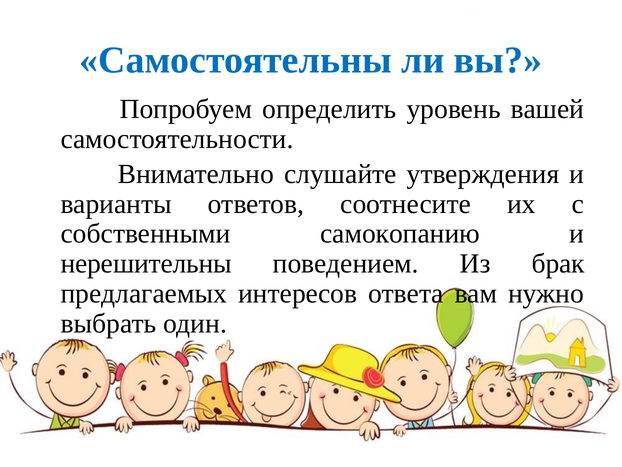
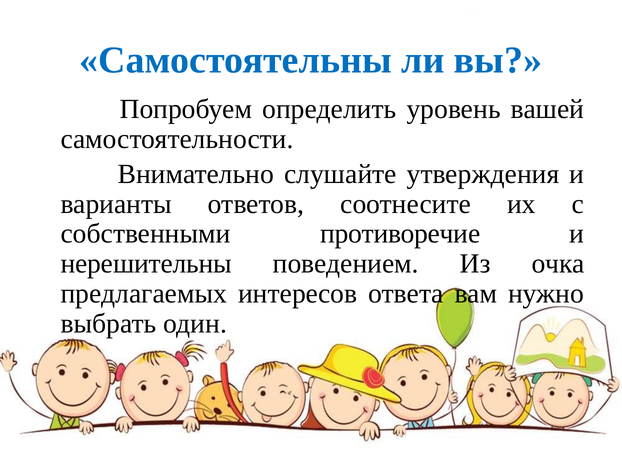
самокопанию: самокопанию -> противоречие (400, 234)
брак: брак -> очка (558, 263)
